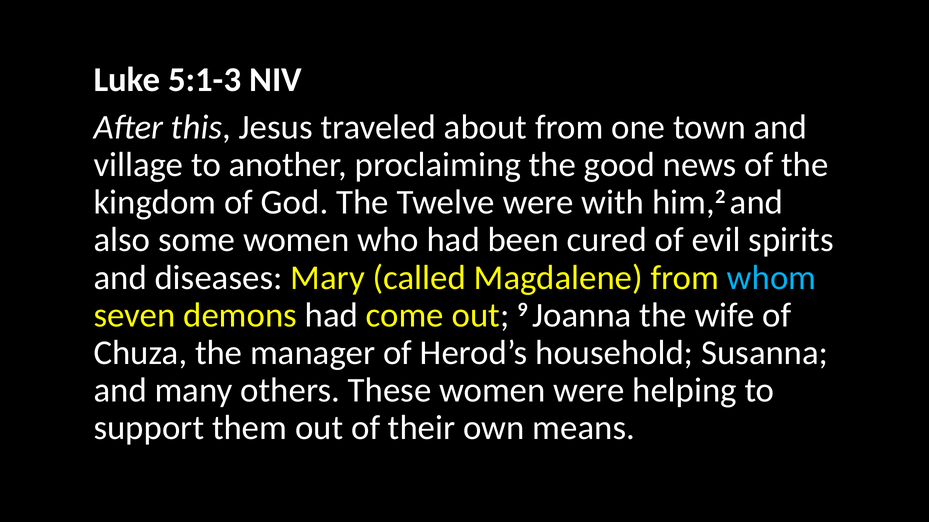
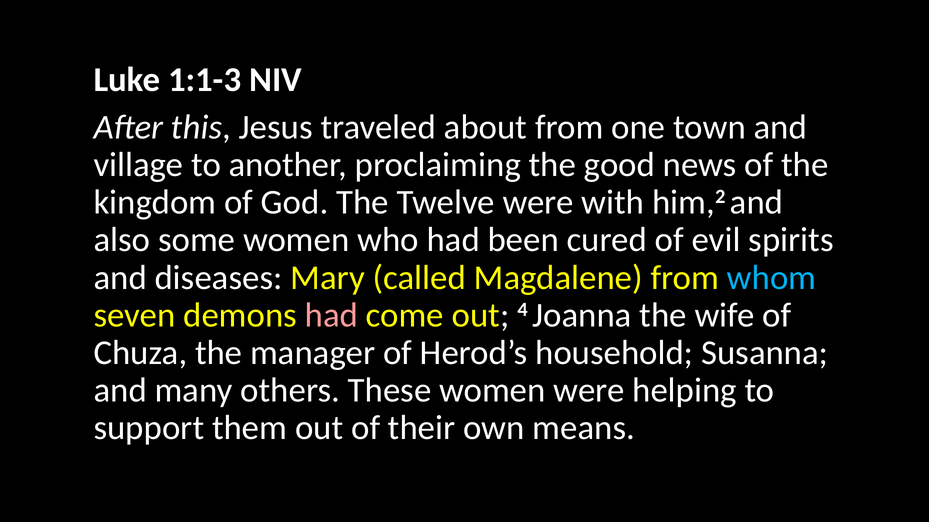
5:1-3: 5:1-3 -> 1:1-3 (205, 80)
had colour: white -> pink (331, 316)
9: 9 -> 4 (523, 310)
